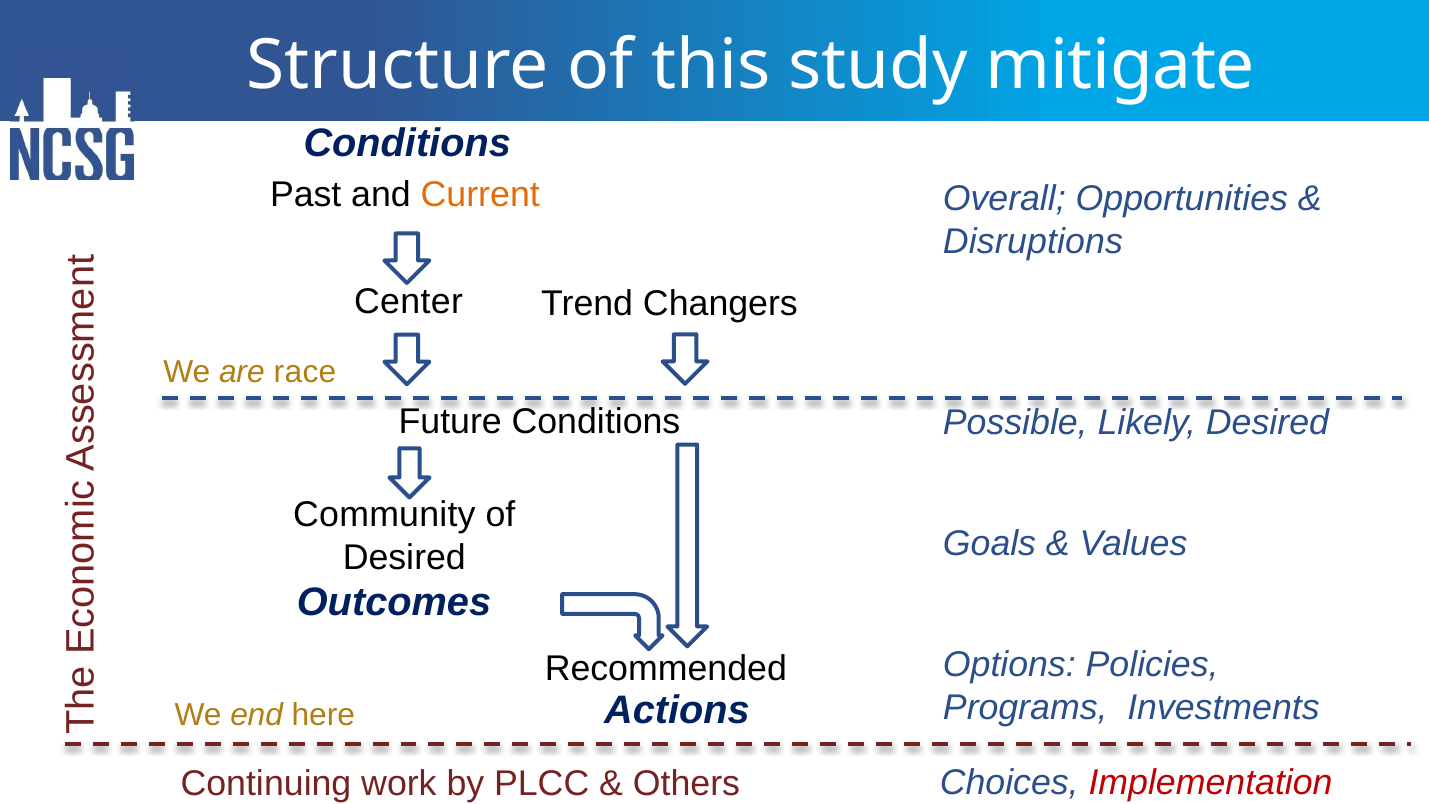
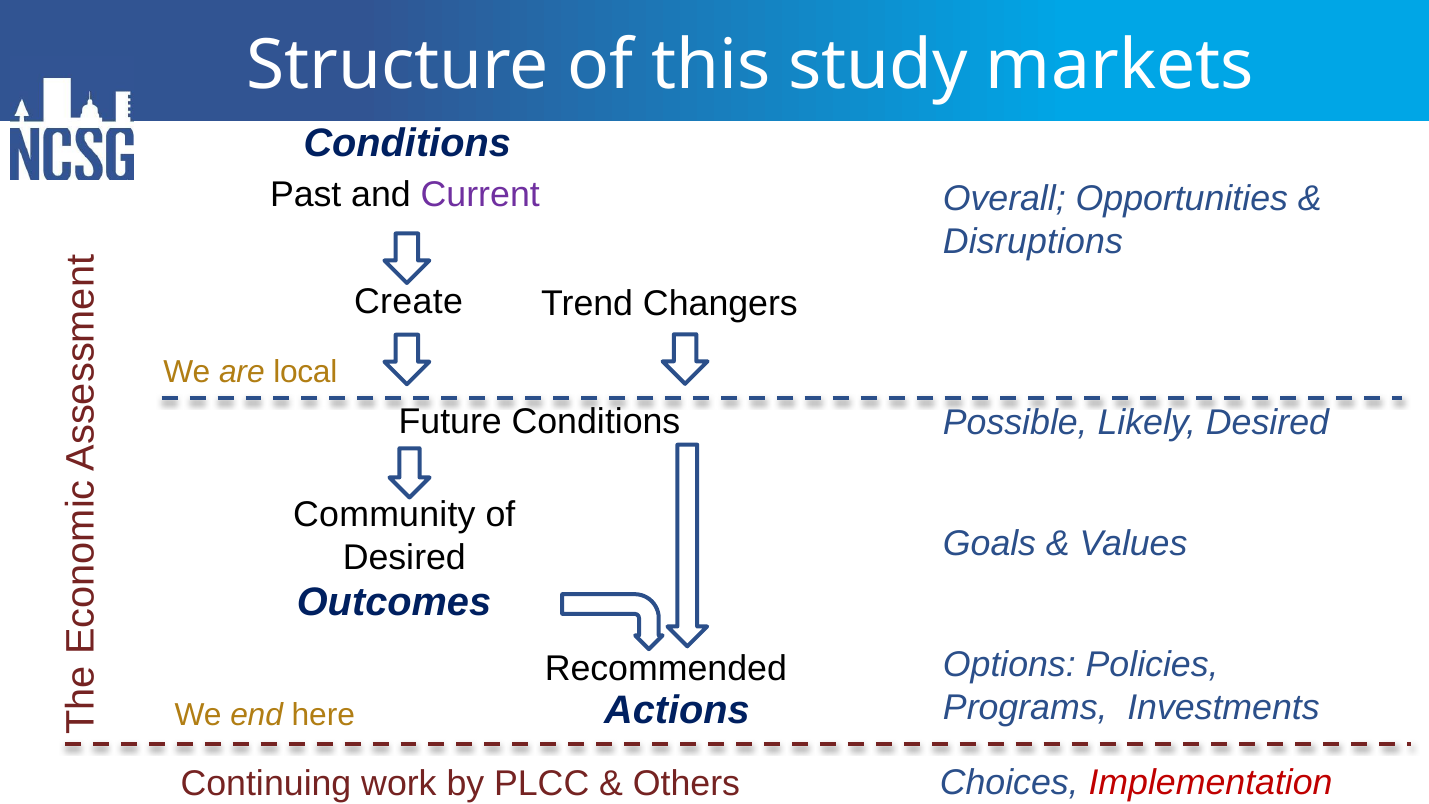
mitigate: mitigate -> markets (1120, 65)
Current colour: orange -> purple (480, 195)
Center: Center -> Create (409, 302)
race: race -> local (305, 372)
